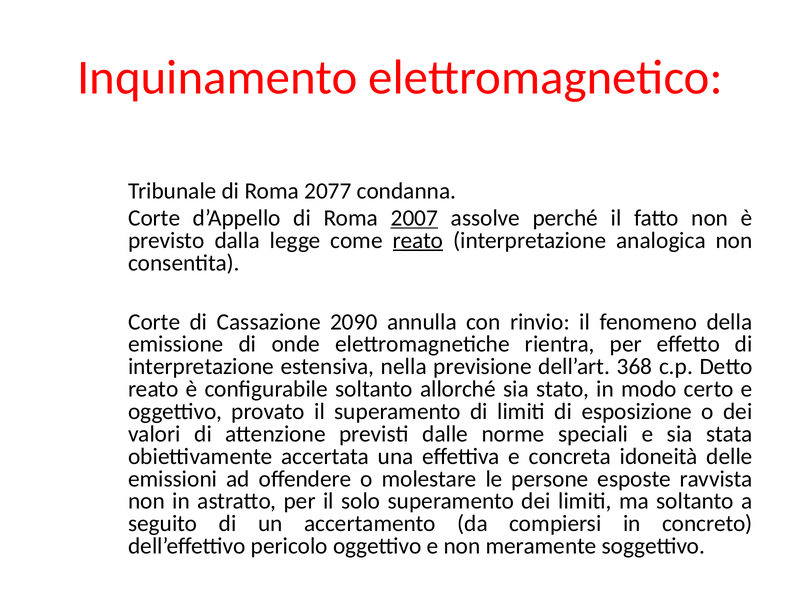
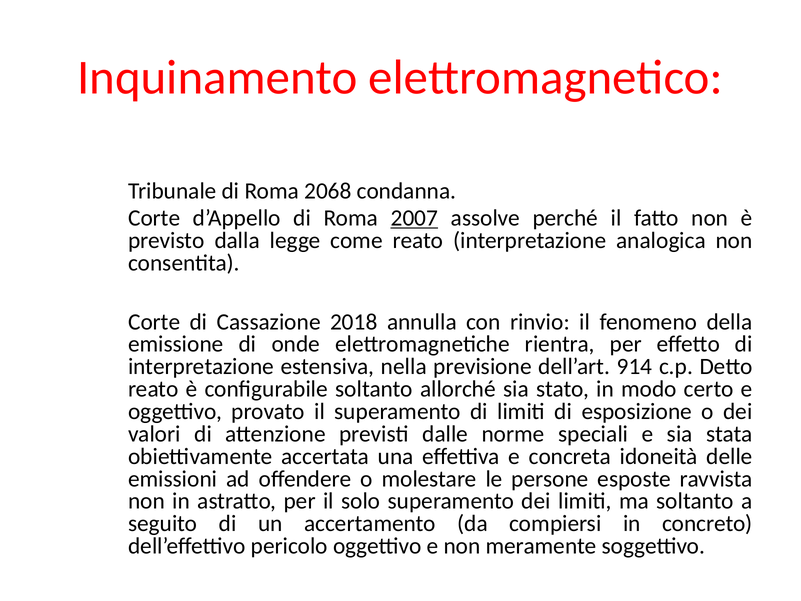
2077: 2077 -> 2068 (328, 191)
reato underline: present -> none (418, 240)
2090: 2090 -> 2018 (354, 322)
368: 368 -> 914 (635, 367)
